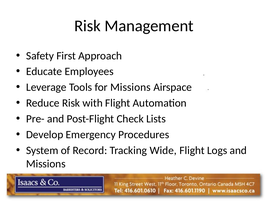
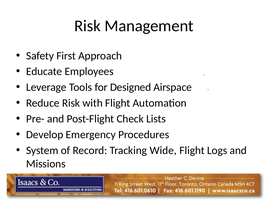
for Missions: Missions -> Designed (131, 87)
